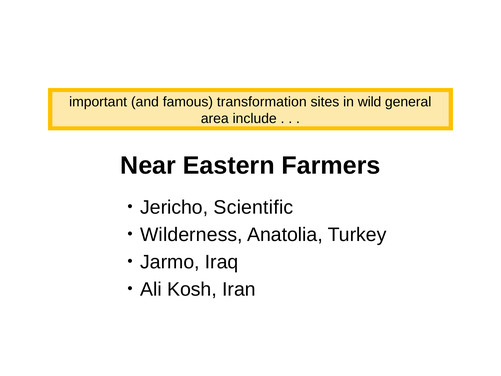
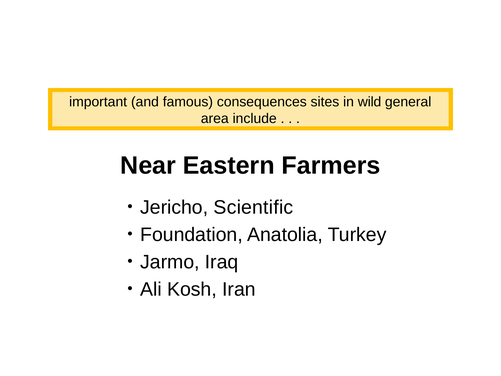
transformation: transformation -> consequences (262, 102)
Wilderness: Wilderness -> Foundation (192, 235)
